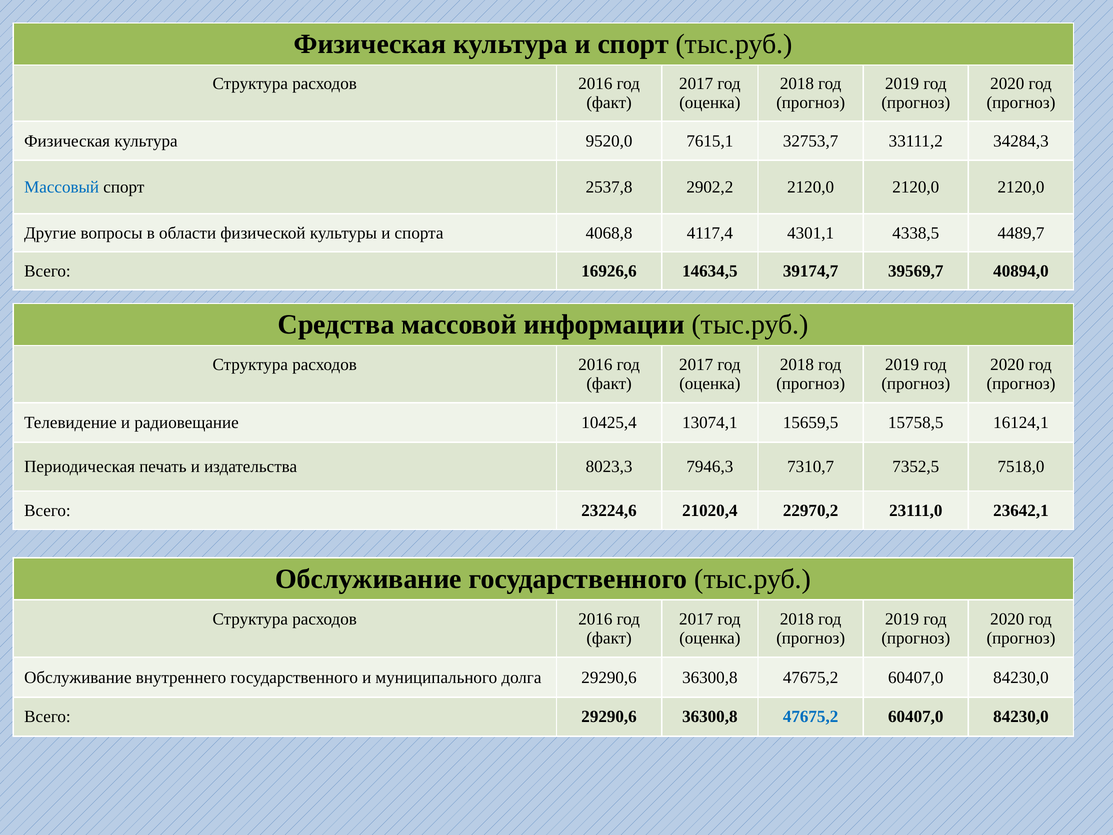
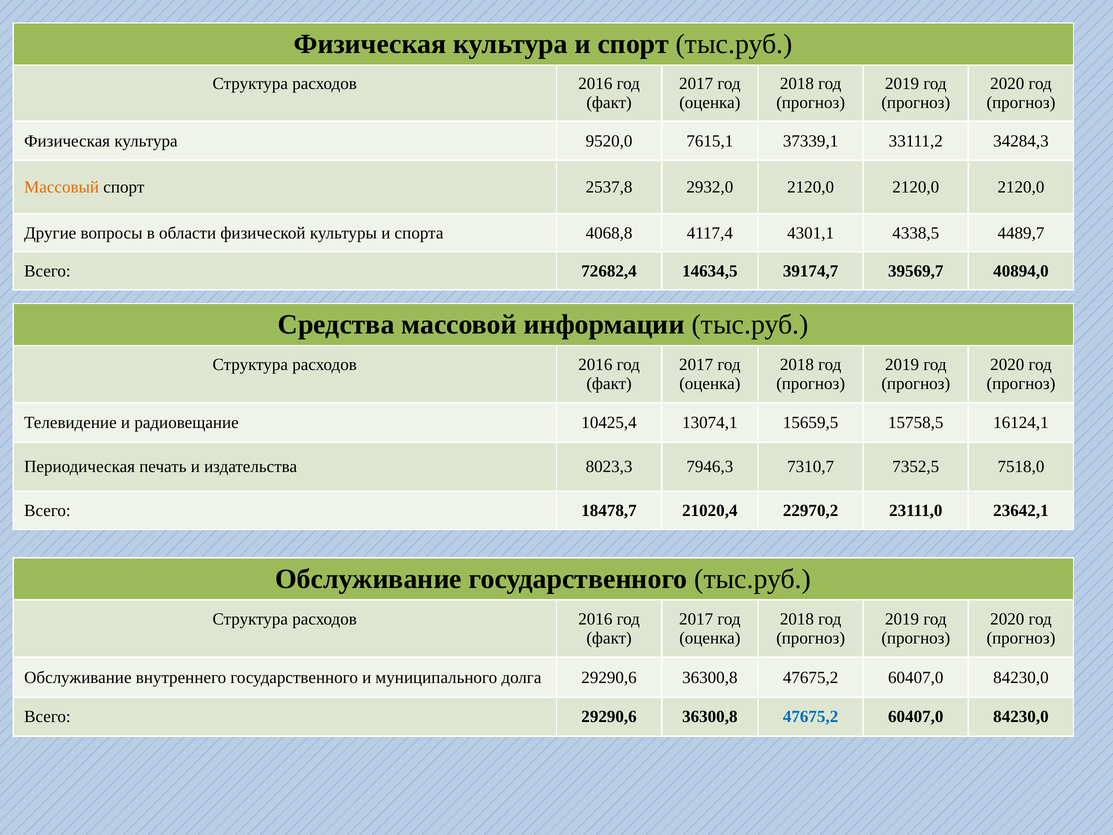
32753,7: 32753,7 -> 37339,1 (811, 141)
Массовый colour: blue -> orange (62, 187)
2902,2: 2902,2 -> 2932,0 (710, 187)
16926,6: 16926,6 -> 72682,4 (609, 271)
23224,6: 23224,6 -> 18478,7 (609, 510)
